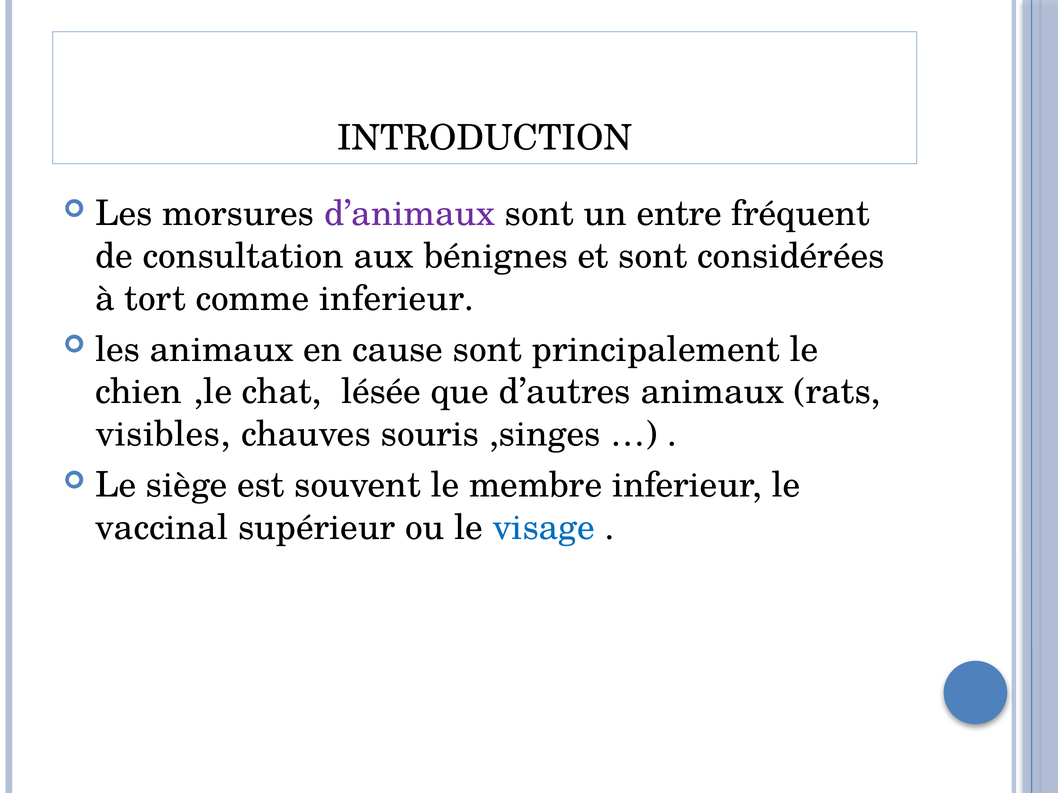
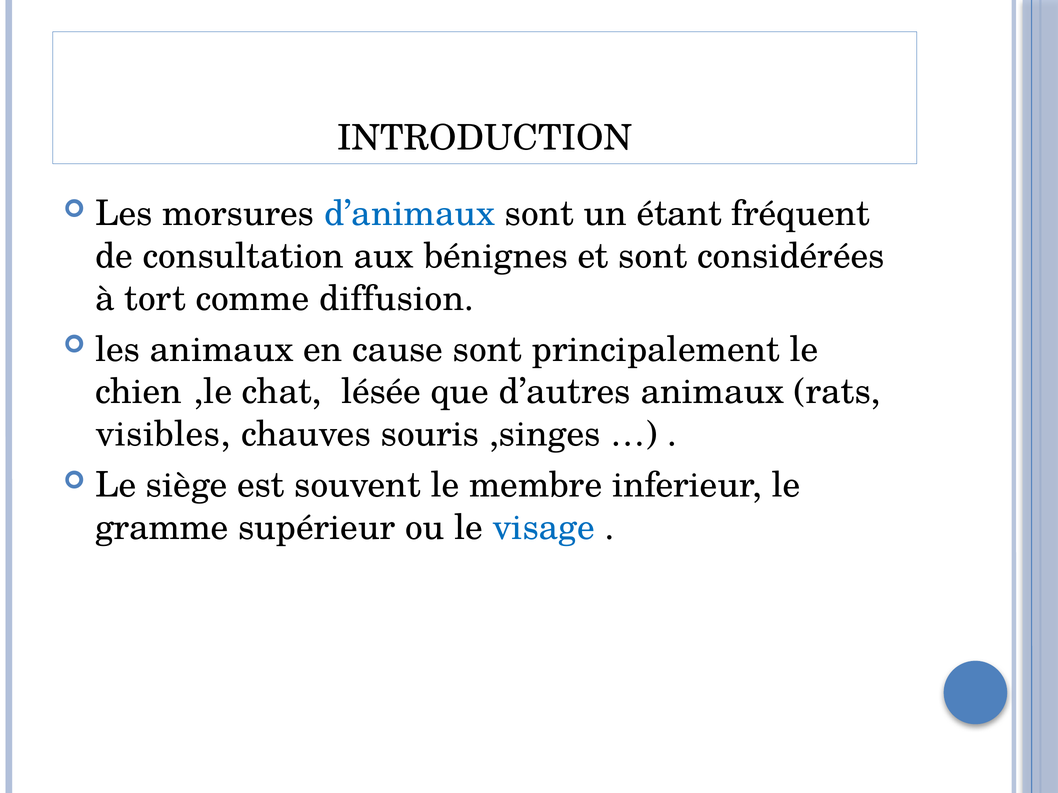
d’animaux colour: purple -> blue (410, 214)
entre: entre -> étant (679, 214)
comme inferieur: inferieur -> diffusion (397, 299)
vaccinal: vaccinal -> gramme (162, 528)
